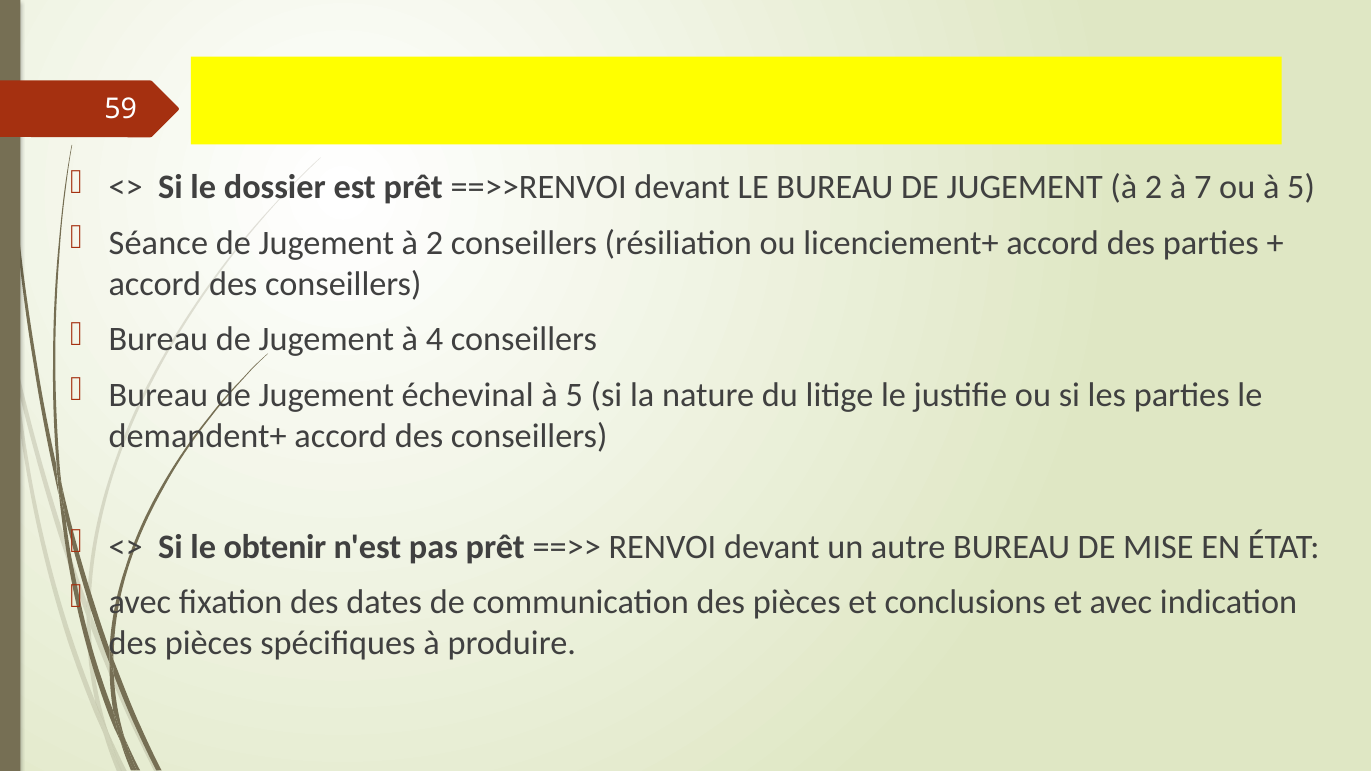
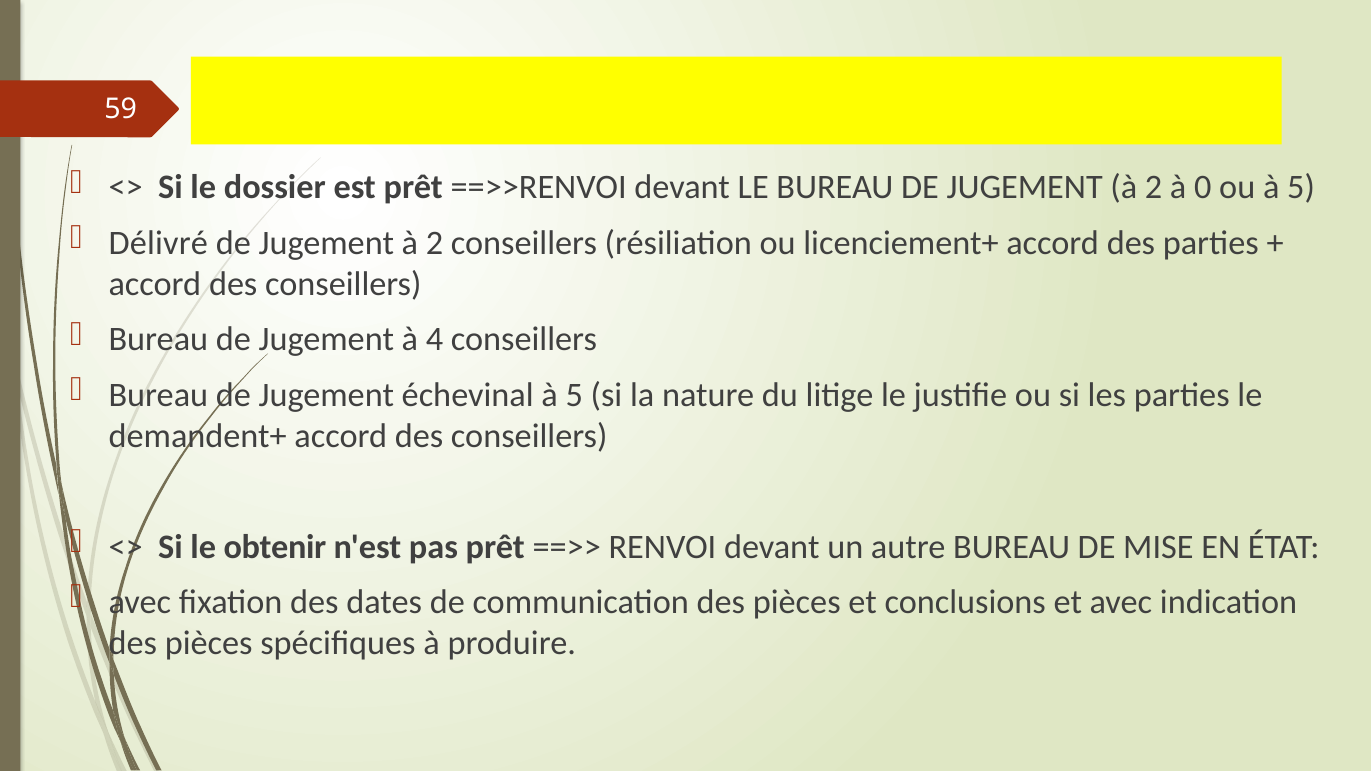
7: 7 -> 0 (1203, 188)
Séance: Séance -> Délivré (158, 243)
